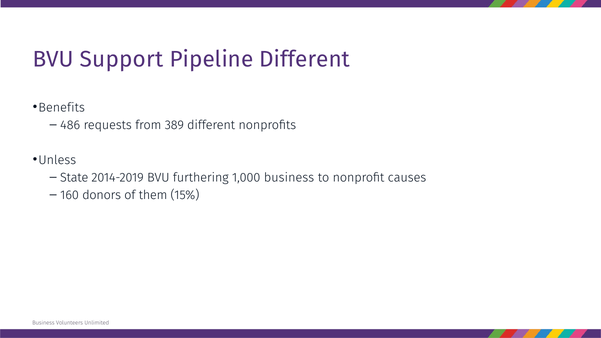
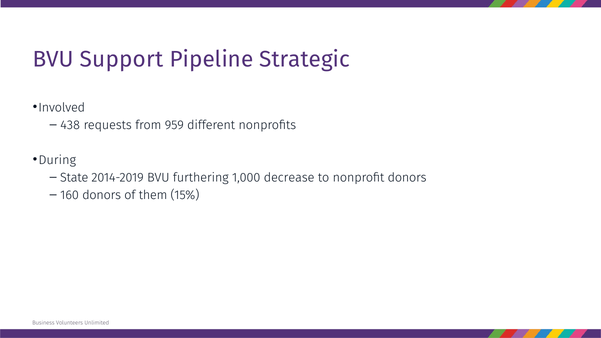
Pipeline Different: Different -> Strategic (305, 59)
Benefits: Benefits -> Involved (62, 107)
486: 486 -> 438 (70, 125)
389: 389 -> 959 (174, 125)
Unless: Unless -> During (57, 160)
1,000 business: business -> decrease (289, 177)
nonprofit causes: causes -> donors (407, 177)
